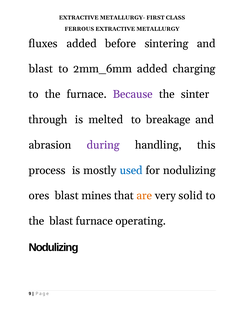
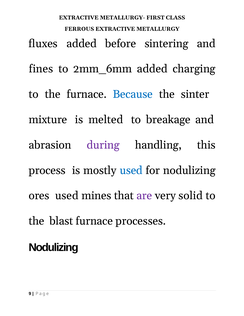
blast: blast -> fines (41, 69)
Because colour: purple -> blue (133, 94)
through: through -> mixture (48, 120)
ores blast: blast -> used (67, 196)
are colour: orange -> purple (144, 196)
operating: operating -> processes (141, 221)
